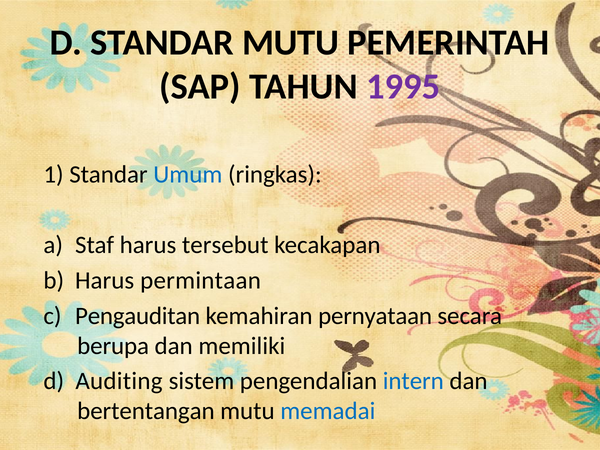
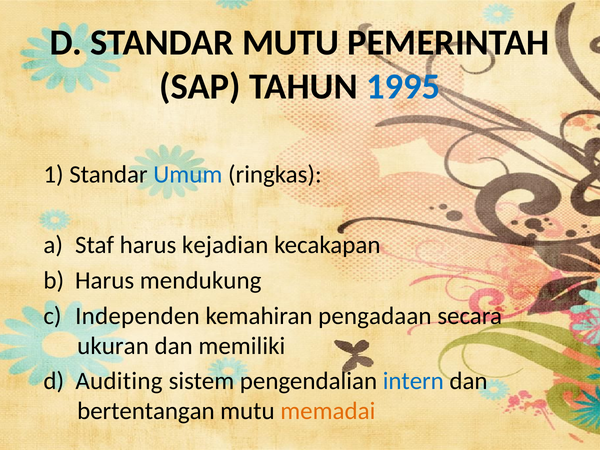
1995 colour: purple -> blue (403, 87)
tersebut: tersebut -> kejadian (225, 245)
permintaan: permintaan -> mendukung (201, 280)
Pengauditan: Pengauditan -> Independen (137, 316)
pernyataan: pernyataan -> pengadaan (375, 316)
berupa: berupa -> ukuran (113, 346)
memadai colour: blue -> orange (328, 411)
